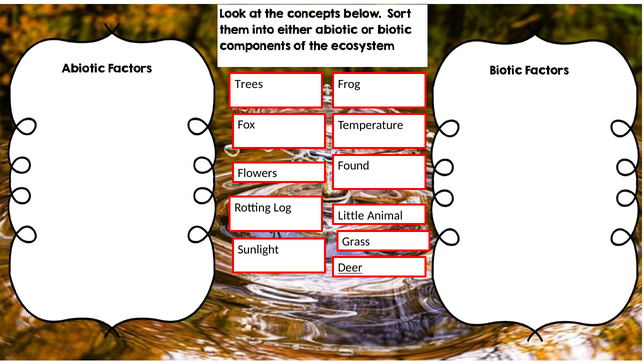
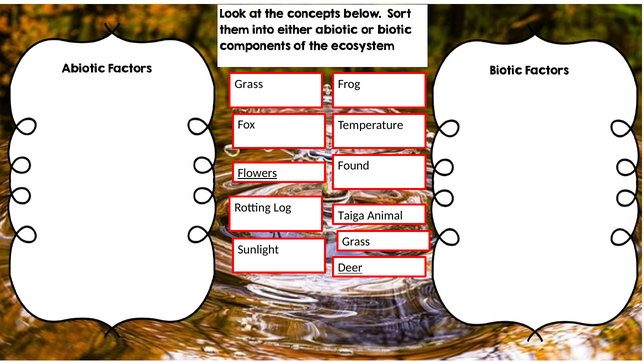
Trees: Trees -> Grass (249, 84)
Flowers underline: none -> present (257, 173)
Little: Little -> Taiga (351, 216)
